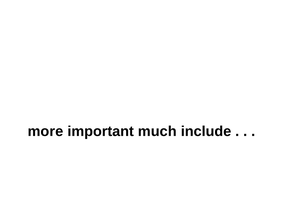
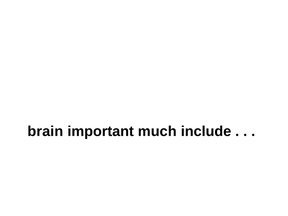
more: more -> brain (45, 131)
